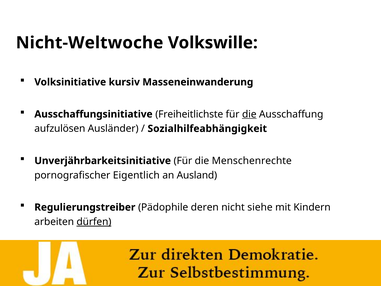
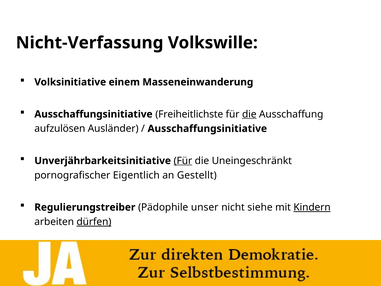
Nicht-Weltwoche: Nicht-Weltwoche -> Nicht-Verfassung (90, 43)
kursiv: kursiv -> einem (124, 82)
Sozialhilfeabhängigkeit: Sozialhilfeabhängigkeit -> Ausschaffungsinitiative (207, 129)
Für underline: none -> present (183, 161)
Menschenrechte: Menschenrechte -> Uneingeschränkt (252, 161)
Ausland: Ausland -> Gestellt (197, 175)
deren: deren -> unser (205, 207)
Kindern underline: none -> present (312, 207)
